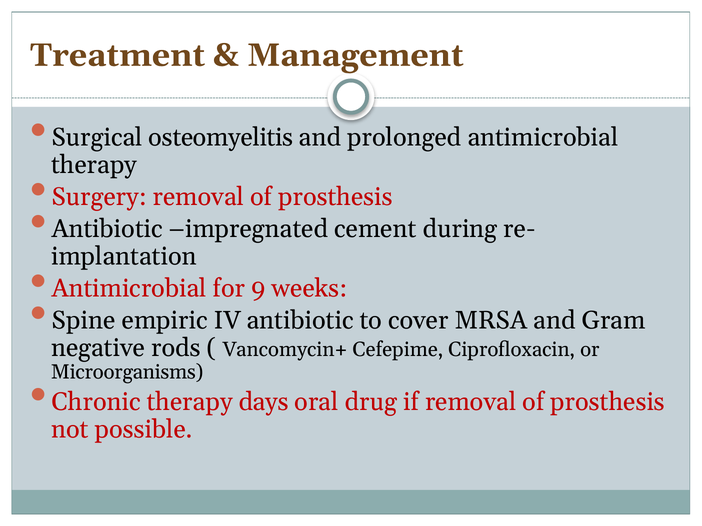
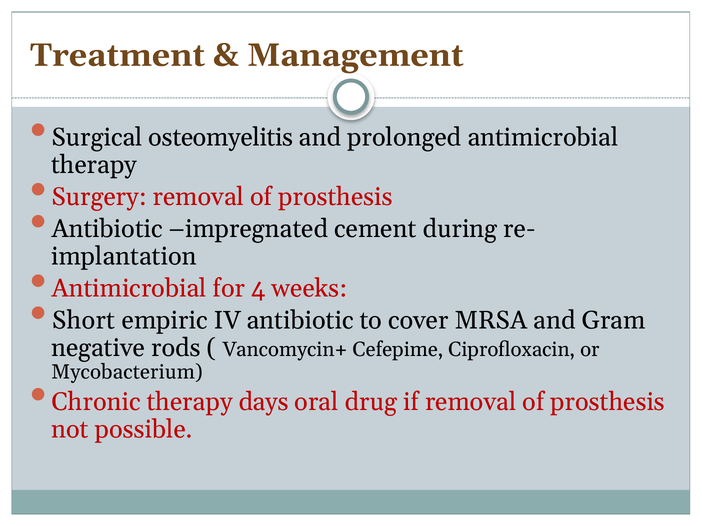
9: 9 -> 4 (258, 289)
Spine: Spine -> Short (84, 321)
Microorganisms: Microorganisms -> Mycobacterium (127, 372)
